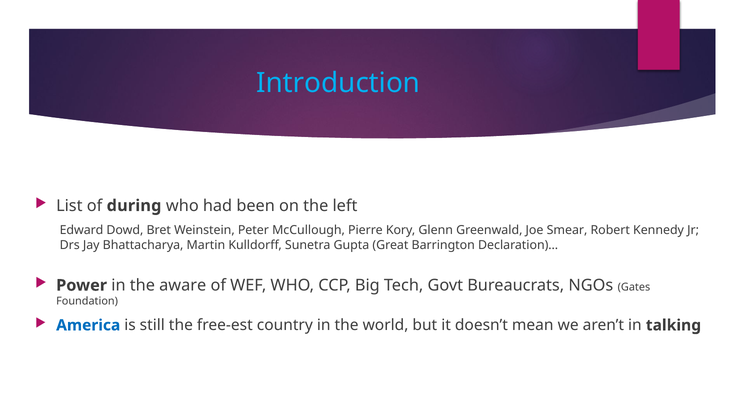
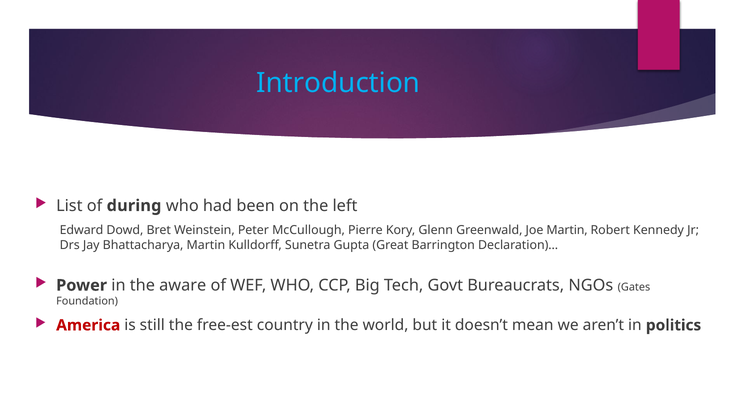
Joe Smear: Smear -> Martin (567, 230)
America colour: blue -> red (88, 325)
talking: talking -> politics (674, 325)
